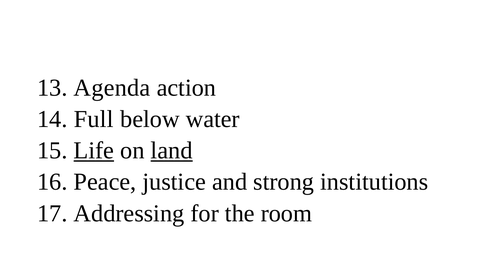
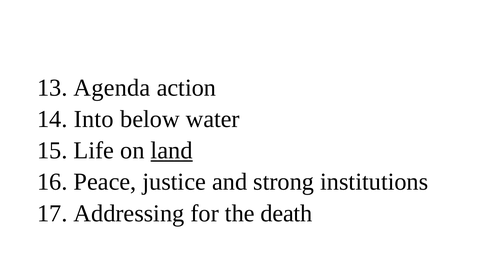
Full: Full -> Into (94, 119)
Life underline: present -> none (94, 151)
room: room -> death (286, 213)
